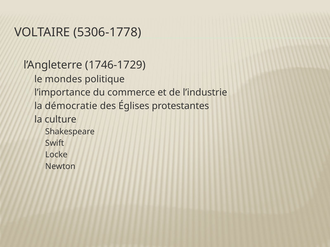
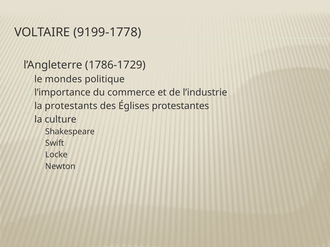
5306-1778: 5306-1778 -> 9199-1778 (107, 32)
1746-1729: 1746-1729 -> 1786-1729 (115, 65)
démocratie: démocratie -> protestants (71, 106)
